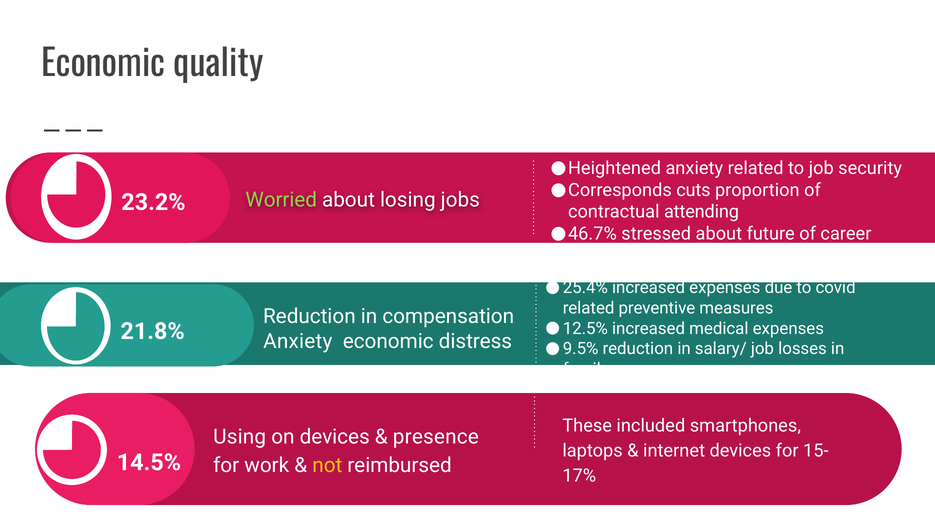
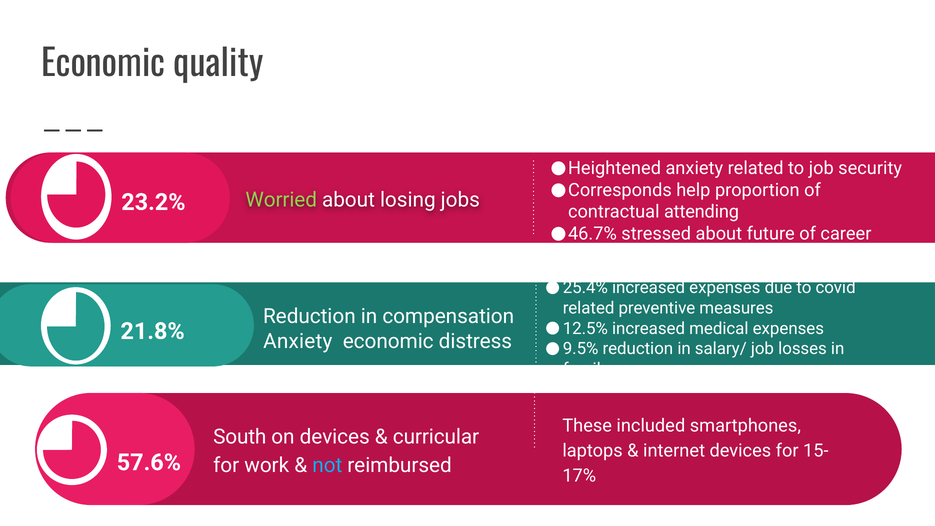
cuts: cuts -> help (693, 190)
Using: Using -> South (240, 437)
presence: presence -> curricular (436, 437)
14.5%: 14.5% -> 57.6% (149, 462)
not colour: yellow -> light blue (327, 466)
